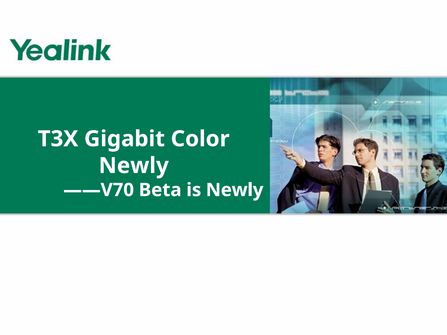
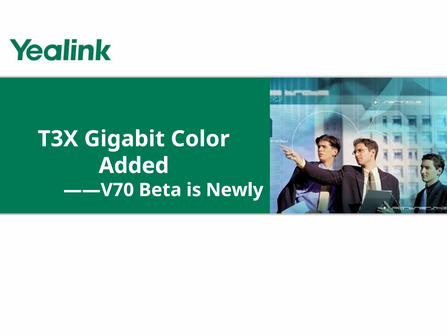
Newly: Newly -> Added (134, 166)
